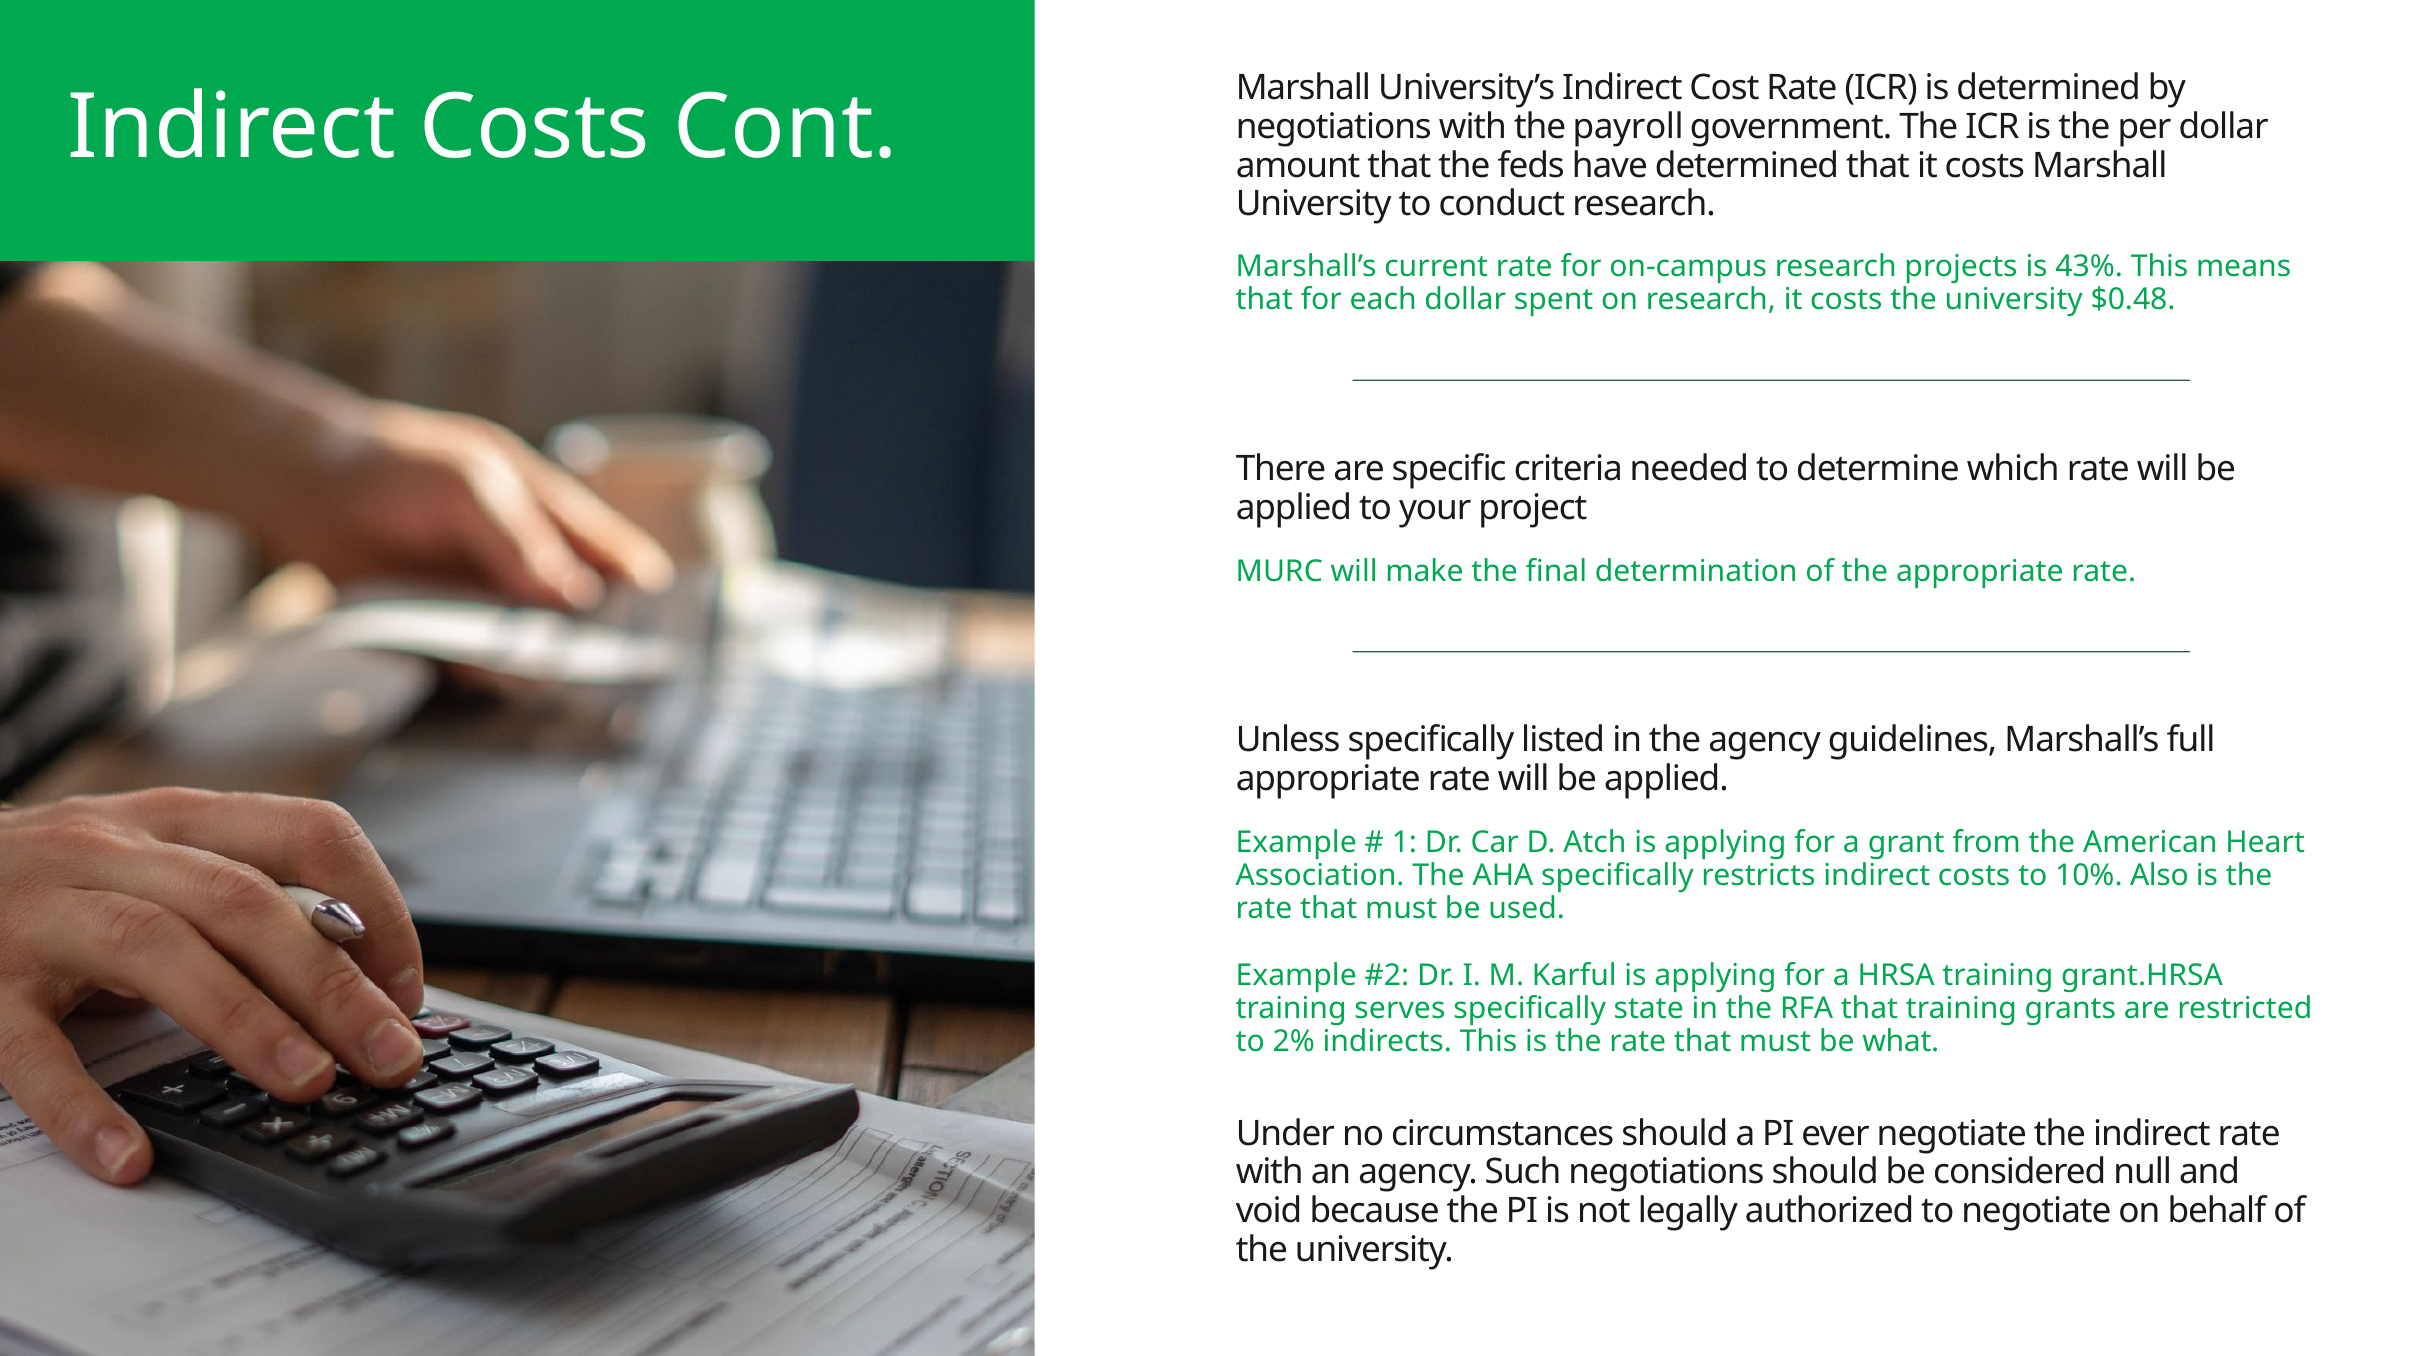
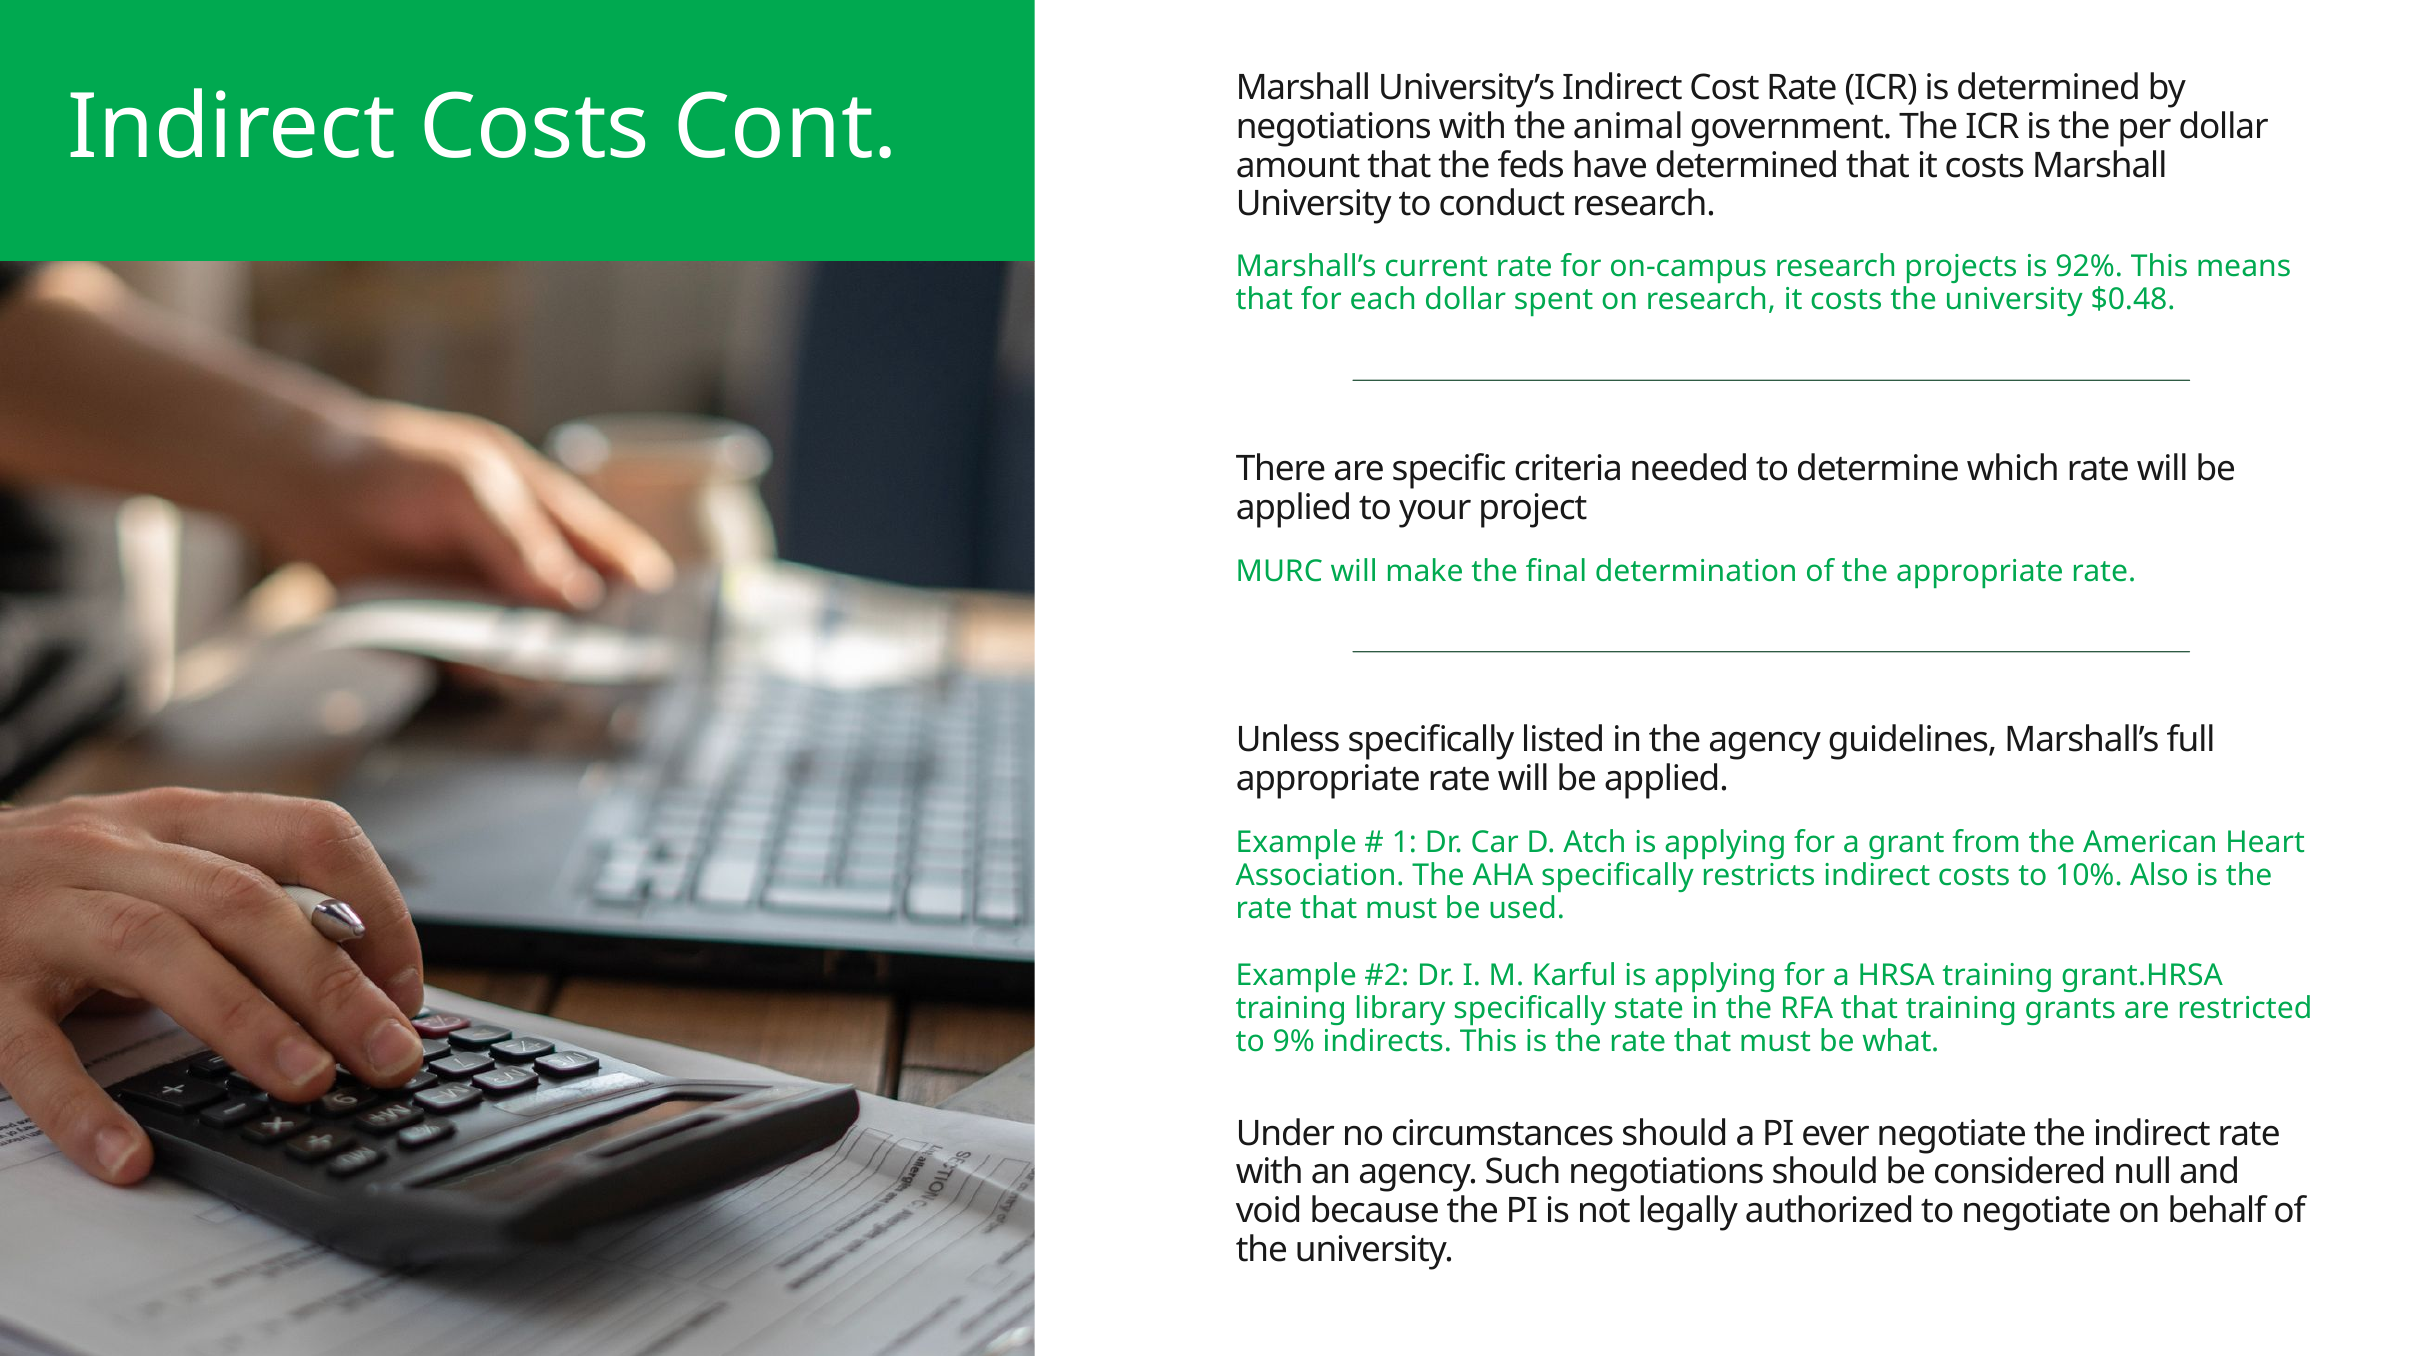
payroll: payroll -> animal (1628, 127)
43%: 43% -> 92% (2089, 267)
serves: serves -> library (1400, 1009)
2%: 2% -> 9% (1294, 1042)
